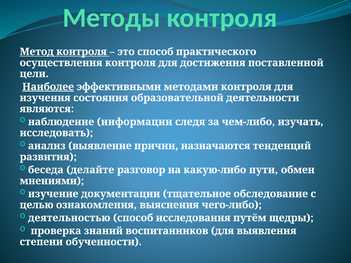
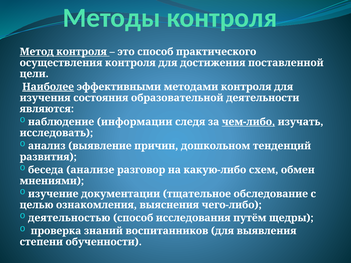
чем-либо underline: none -> present (248, 122)
назначаются: назначаются -> дошкольном (216, 146)
делайте: делайте -> анализе (90, 170)
пути: пути -> схем (264, 170)
